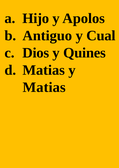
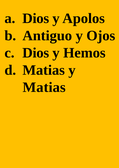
Hijo: Hijo -> Dios (36, 18)
Cual: Cual -> Ojos (101, 36)
Quines: Quines -> Hemos (84, 53)
